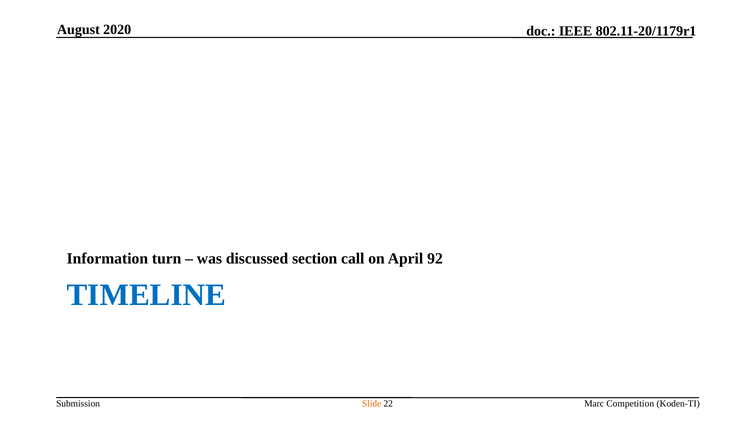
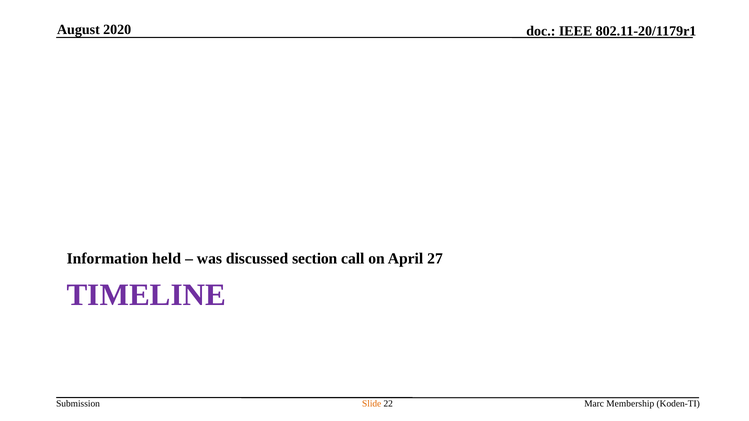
turn: turn -> held (167, 259)
92: 92 -> 27 (435, 259)
TIMELINE colour: blue -> purple (146, 295)
Competition: Competition -> Membership (630, 404)
